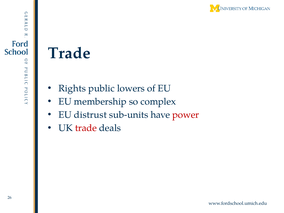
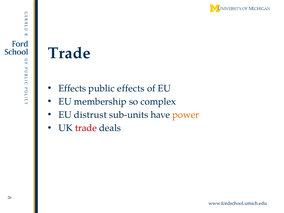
Rights: Rights -> Effects (72, 88)
public lowers: lowers -> effects (131, 88)
power colour: red -> orange (186, 115)
